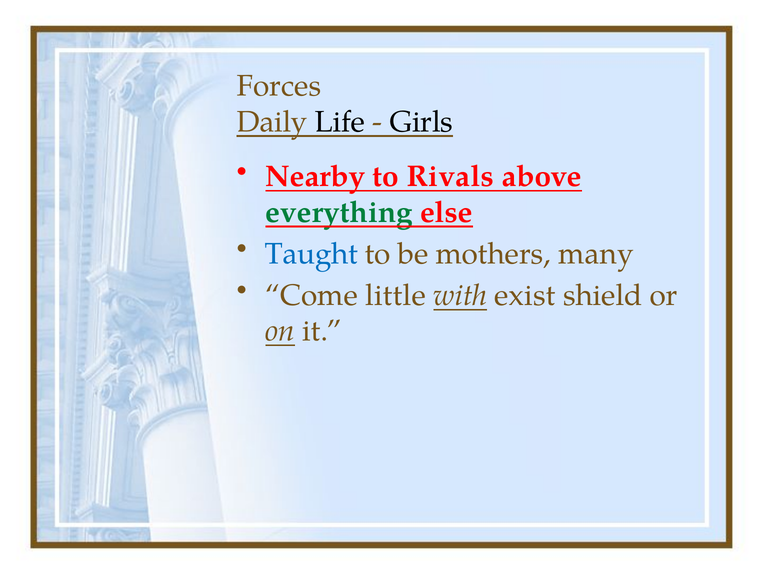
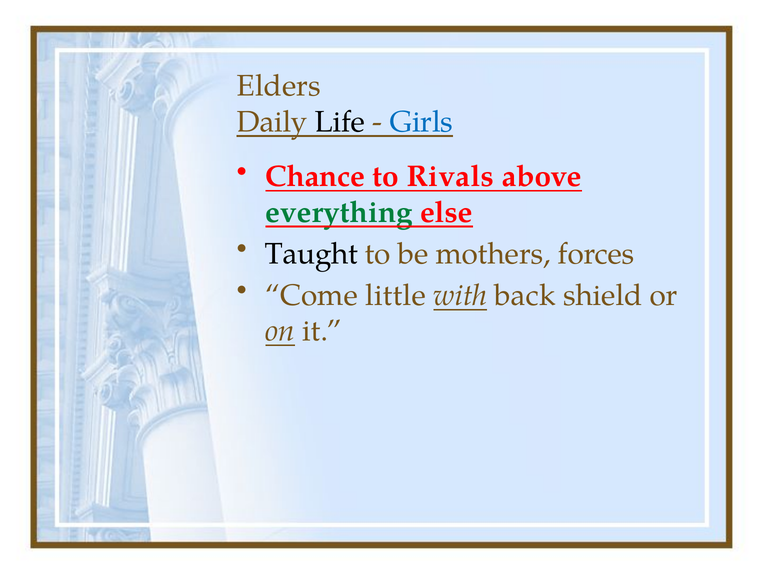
Forces: Forces -> Elders (279, 86)
Girls colour: black -> blue (421, 122)
Nearby: Nearby -> Chance (315, 177)
Taught colour: blue -> black (311, 254)
many: many -> forces (596, 254)
exist: exist -> back (525, 295)
